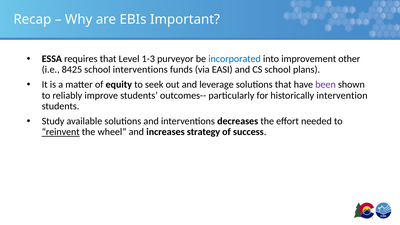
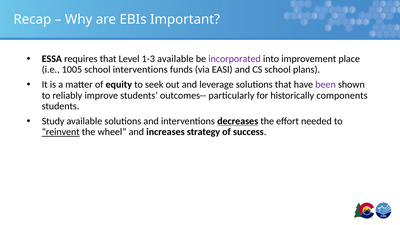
1-3 purveyor: purveyor -> available (175, 59)
incorporated colour: blue -> purple (235, 59)
other: other -> place (349, 59)
8425: 8425 -> 1005 (72, 70)
intervention: intervention -> components (342, 95)
decreases underline: none -> present (238, 121)
